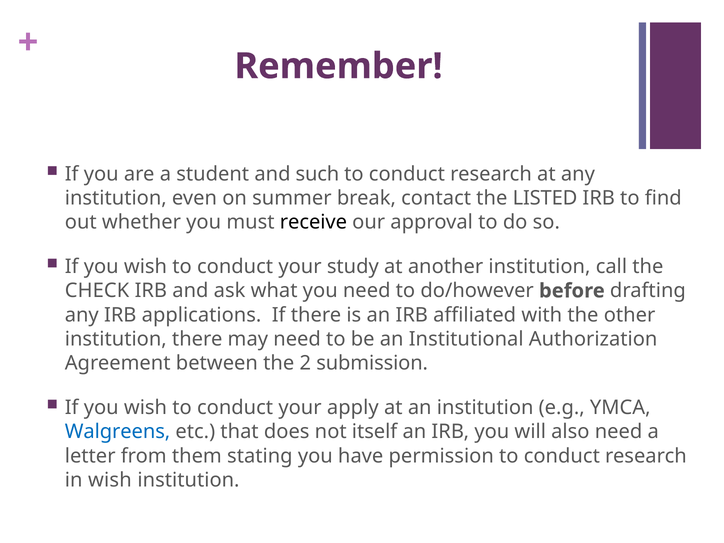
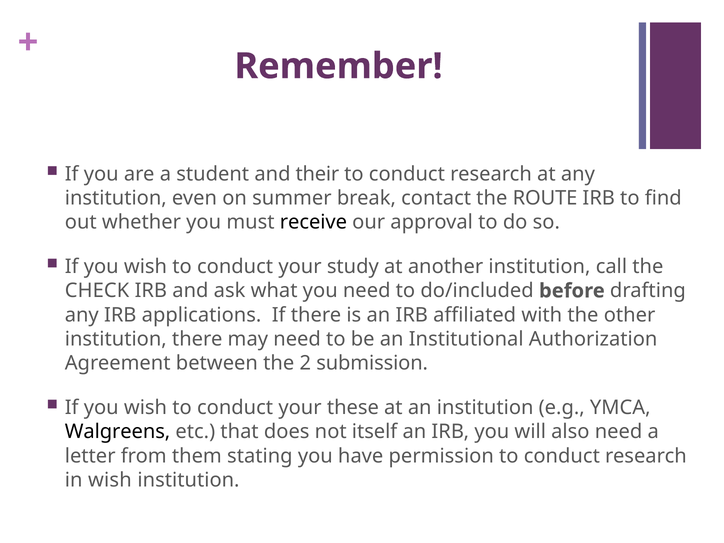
such: such -> their (317, 174)
LISTED: LISTED -> ROUTE (545, 198)
do/however: do/however -> do/included (477, 291)
apply: apply -> these (353, 408)
Walgreens colour: blue -> black (118, 432)
